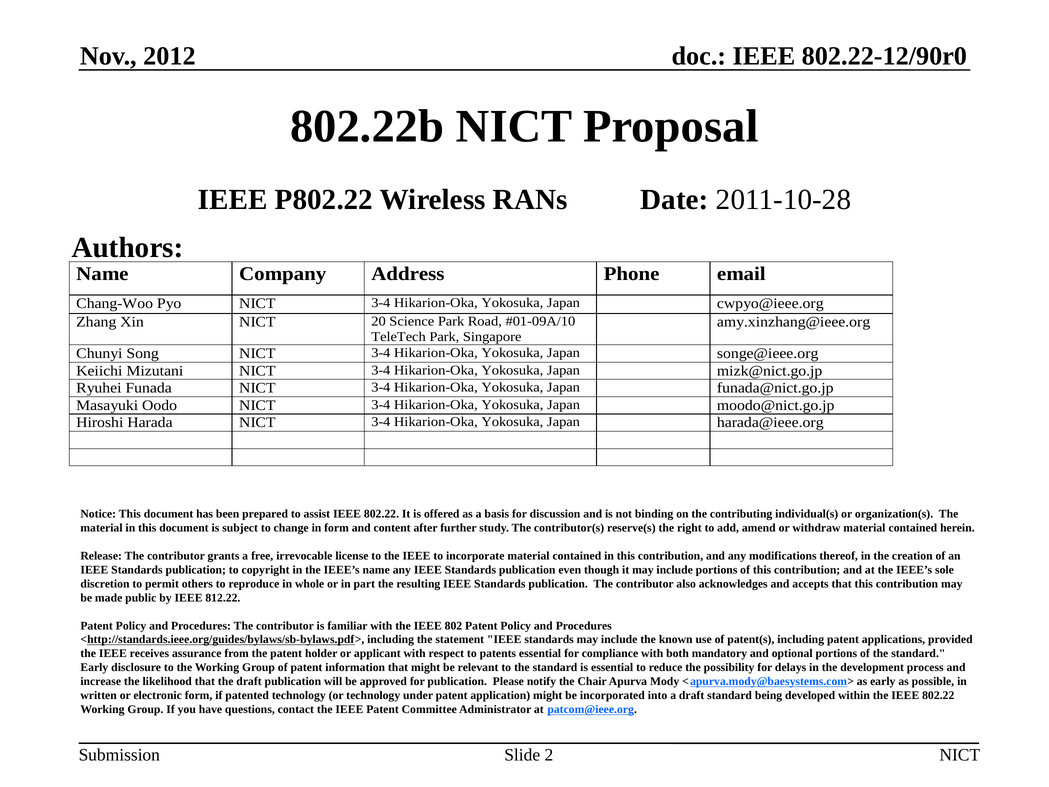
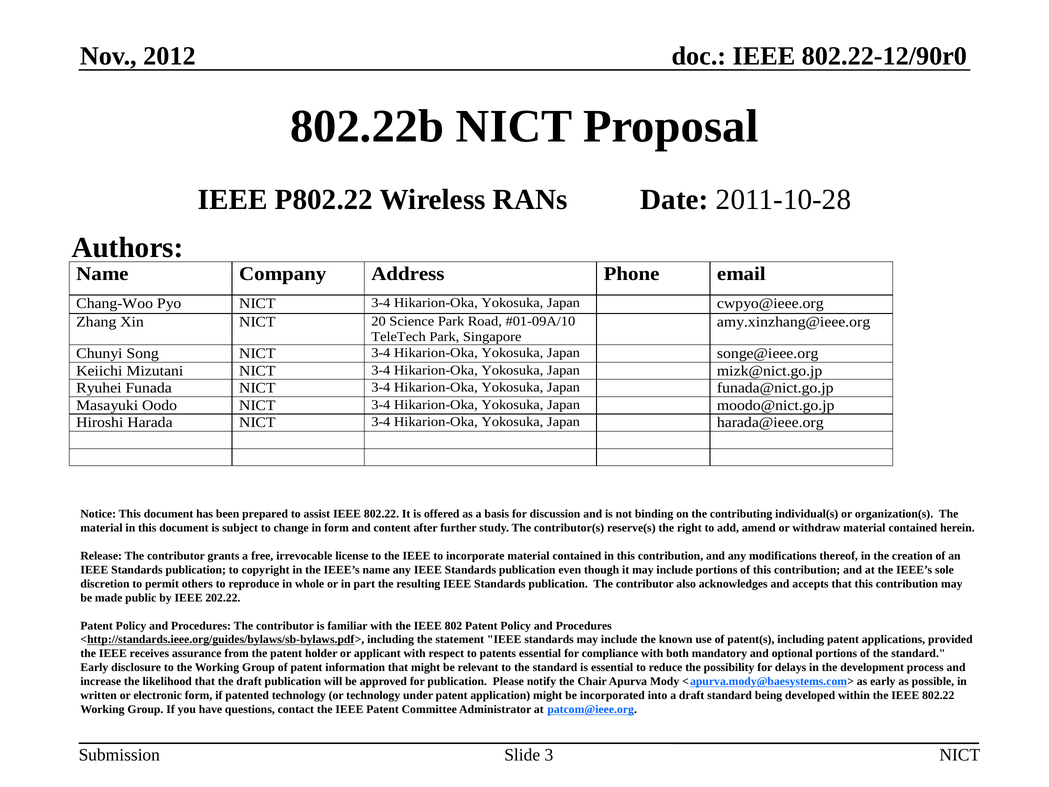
812.22: 812.22 -> 202.22 (223, 598)
2: 2 -> 3 (549, 755)
